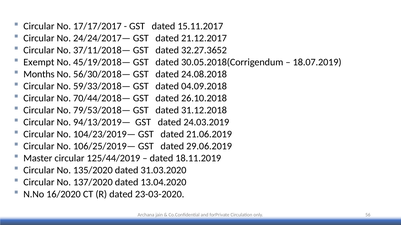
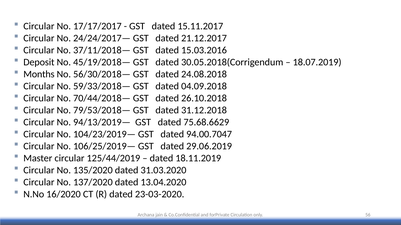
32.27.3652: 32.27.3652 -> 15.03.2016 (204, 50)
Exempt: Exempt -> Deposit (39, 62)
24.03.2019: 24.03.2019 -> 75.68.6629 (206, 122)
21.06.2019: 21.06.2019 -> 94.00.7047 (209, 135)
